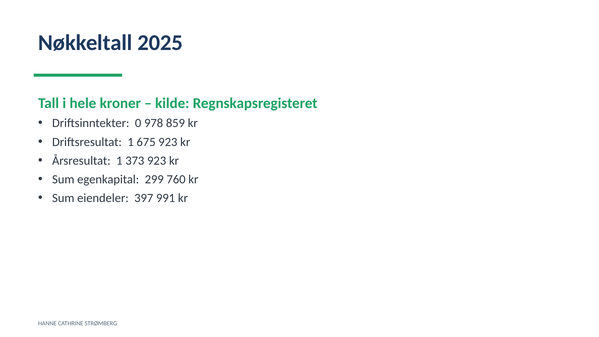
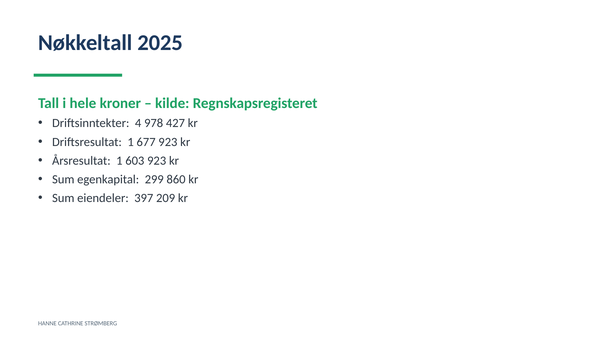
0: 0 -> 4 (138, 123)
859: 859 -> 427 (175, 123)
675: 675 -> 677 (146, 142)
373: 373 -> 603 (135, 161)
760: 760 -> 860 (176, 179)
991: 991 -> 209 (166, 198)
